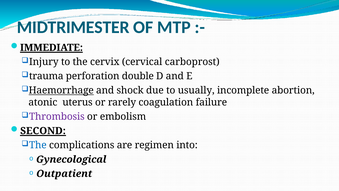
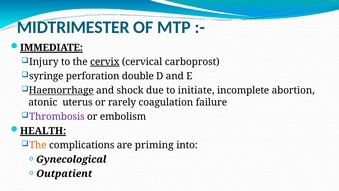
cervix underline: none -> present (105, 62)
trauma: trauma -> syringe (46, 76)
usually: usually -> initiate (196, 90)
SECOND: SECOND -> HEALTH (43, 131)
The colour: blue -> orange (38, 145)
regimen: regimen -> priming (154, 145)
